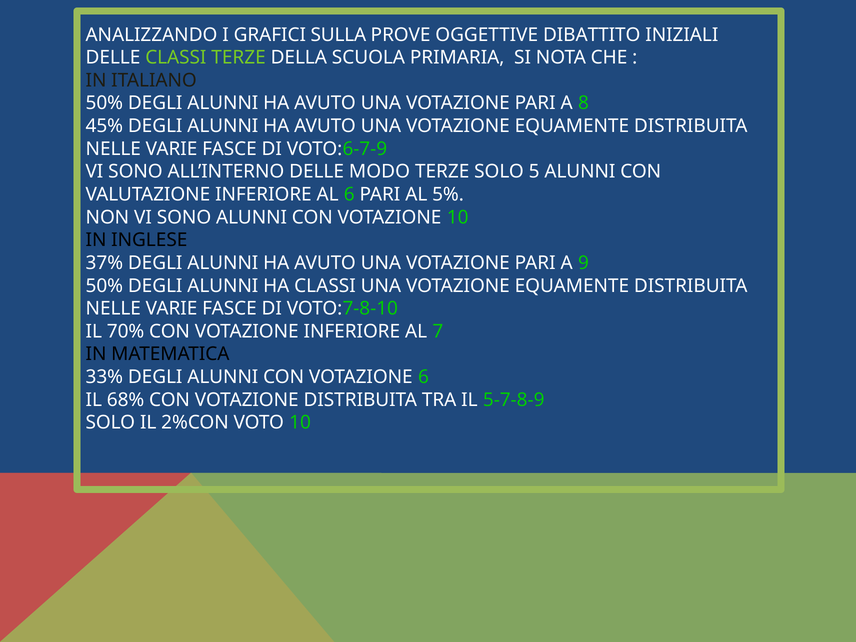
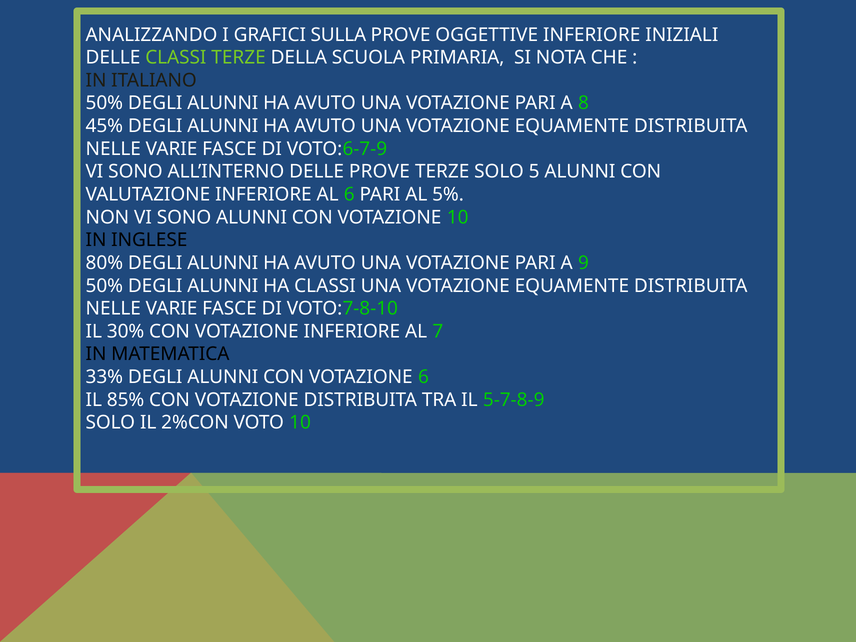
OGGETTIVE DIBATTITO: DIBATTITO -> INFERIORE (592, 35)
DELLE MODO: MODO -> PROVE (379, 172)
37%: 37% -> 80% (104, 263)
70%: 70% -> 30% (126, 331)
68%: 68% -> 85% (126, 400)
